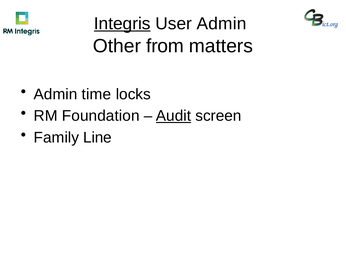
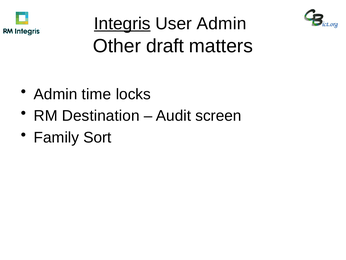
from: from -> draft (165, 46)
Foundation: Foundation -> Destination (101, 116)
Audit underline: present -> none (174, 116)
Line: Line -> Sort (97, 137)
